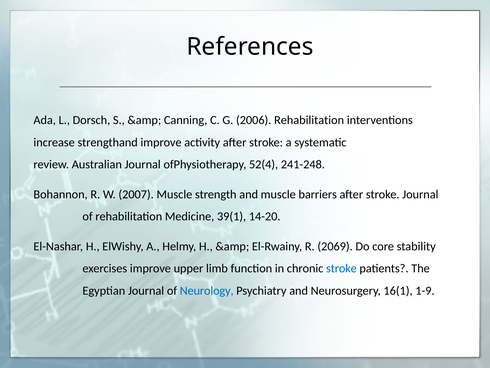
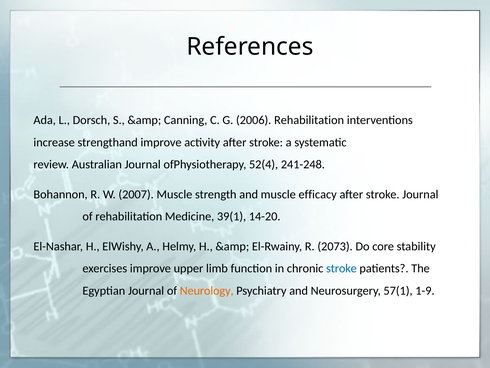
barriers: barriers -> efficacy (318, 194)
2069: 2069 -> 2073 (335, 246)
Neurology colour: blue -> orange (207, 290)
16(1: 16(1 -> 57(1 (398, 290)
